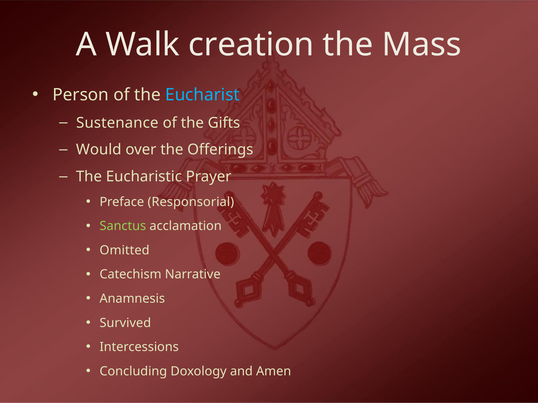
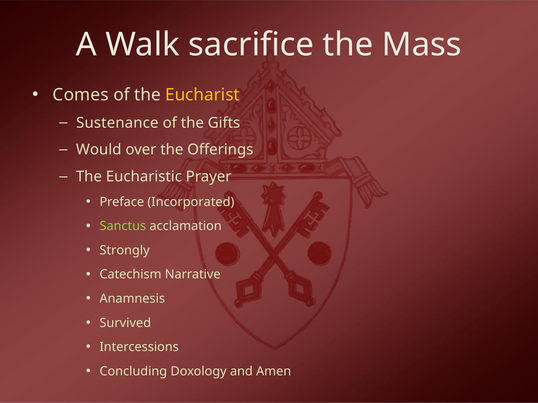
creation: creation -> sacrifice (251, 45)
Person: Person -> Comes (81, 95)
Eucharist colour: light blue -> yellow (202, 95)
Responsorial: Responsorial -> Incorporated (191, 202)
Omitted: Omitted -> Strongly (125, 251)
